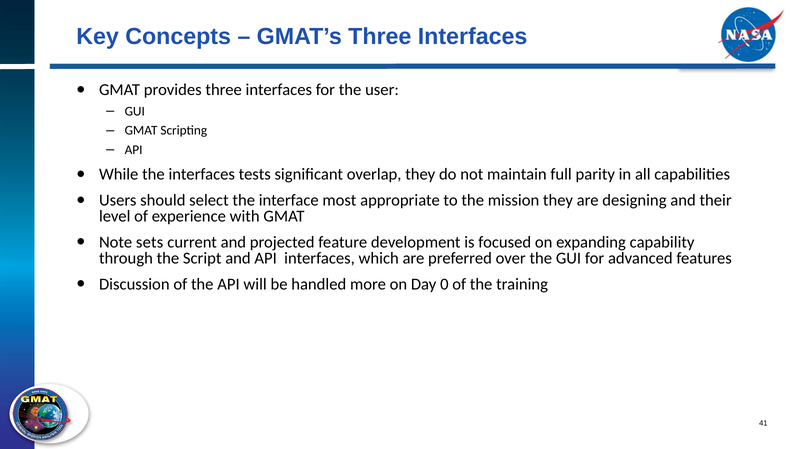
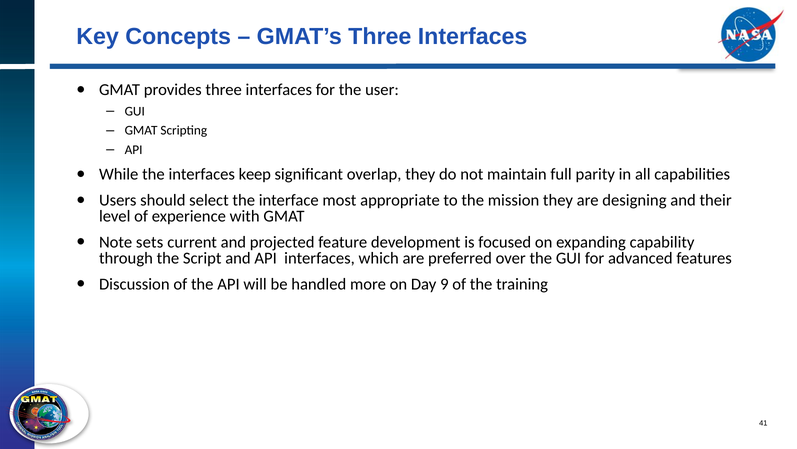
tests: tests -> keep (255, 174)
0: 0 -> 9 (444, 284)
